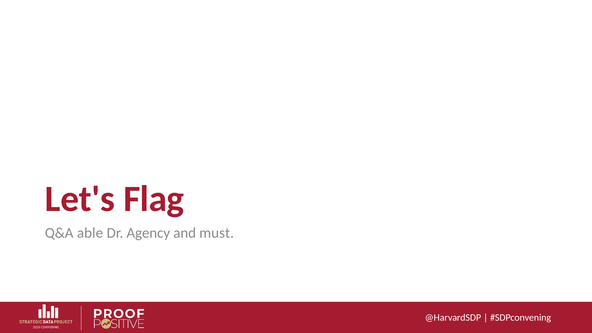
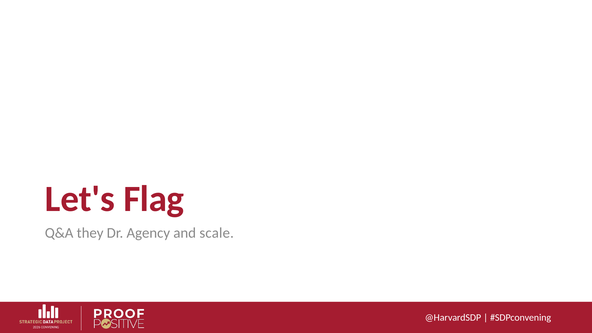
able: able -> they (90, 233)
must: must -> scale (217, 233)
